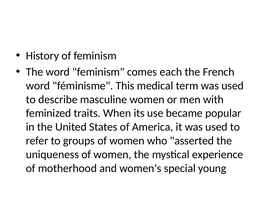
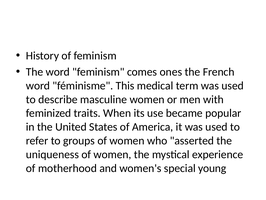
each: each -> ones (171, 72)
